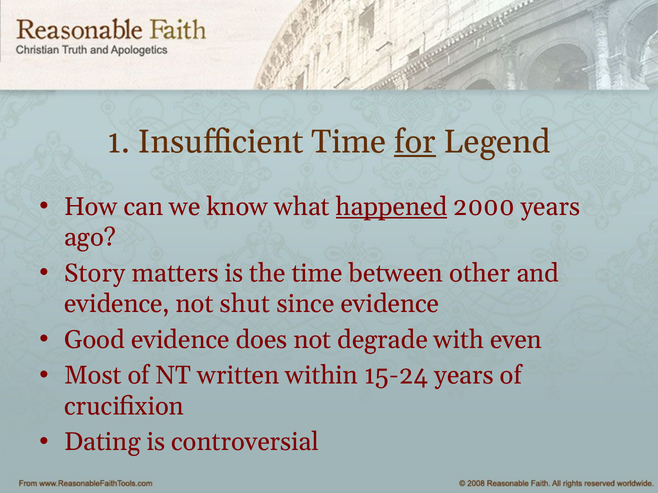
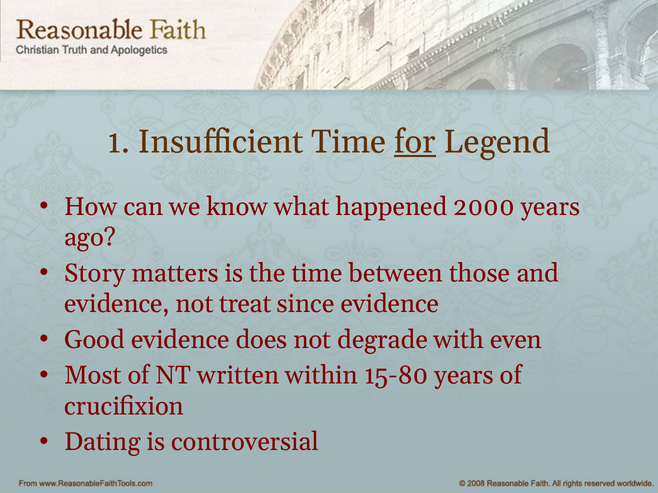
happened underline: present -> none (392, 207)
other: other -> those (480, 273)
shut: shut -> treat (245, 304)
15-24: 15-24 -> 15-80 (396, 376)
